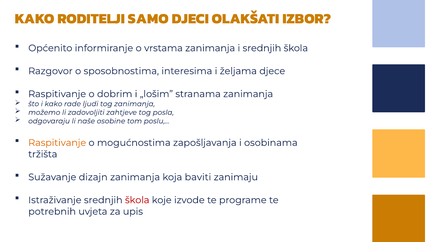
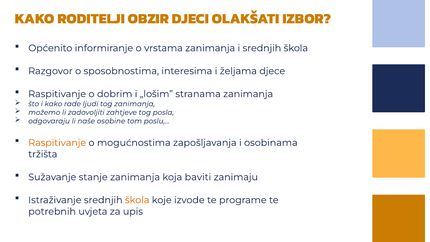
SAMO: SAMO -> OBZIR (148, 19)
dizajn: dizajn -> stanje (93, 177)
škola colour: red -> orange (137, 200)
